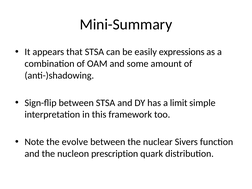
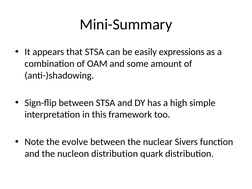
limit: limit -> high (179, 103)
nucleon prescription: prescription -> distribution (115, 154)
